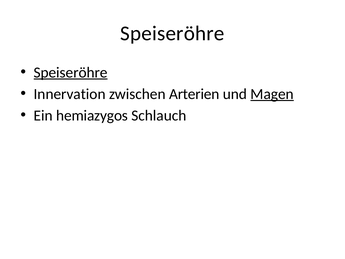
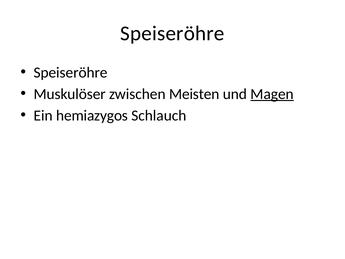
Speiseröhre underline: present -> none (71, 72)
Innervation: Innervation -> Muskulöser (70, 94)
Arterien: Arterien -> Meisten (194, 94)
